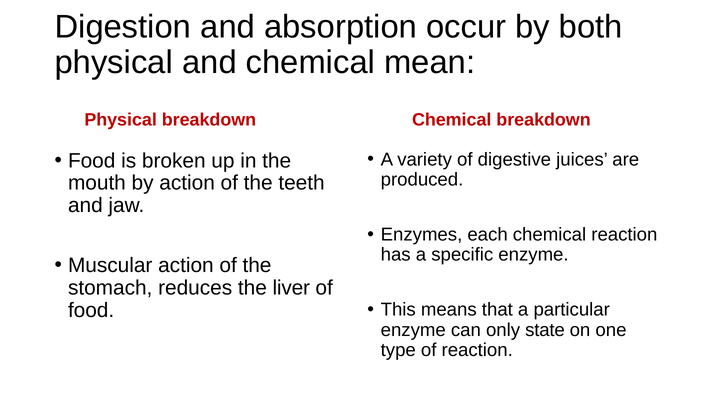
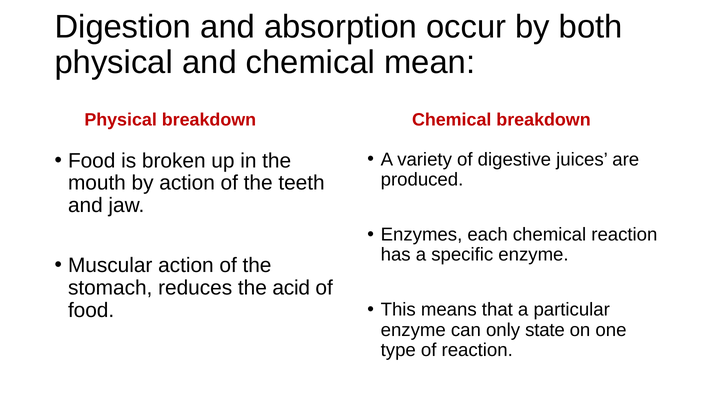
liver: liver -> acid (291, 288)
